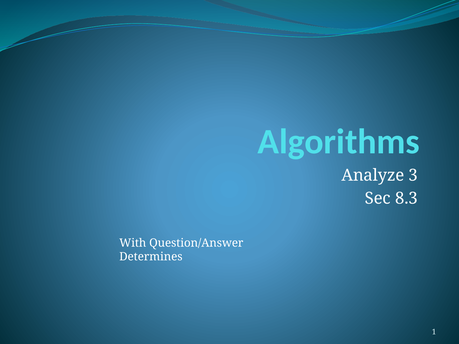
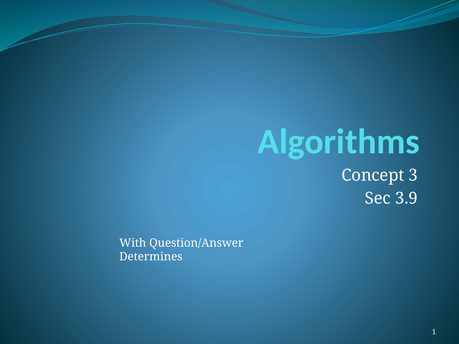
Analyze: Analyze -> Concept (373, 175)
8.3: 8.3 -> 3.9 (406, 199)
